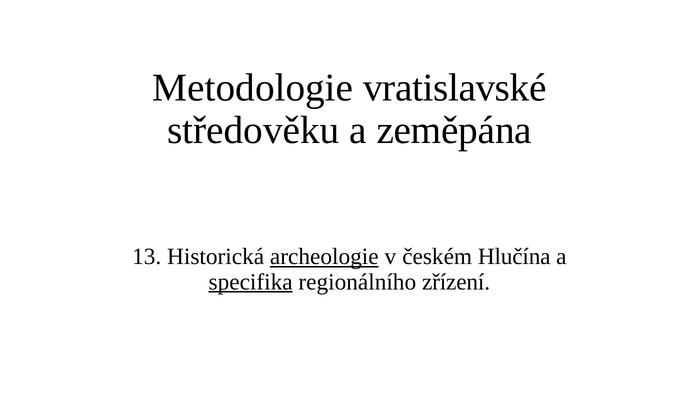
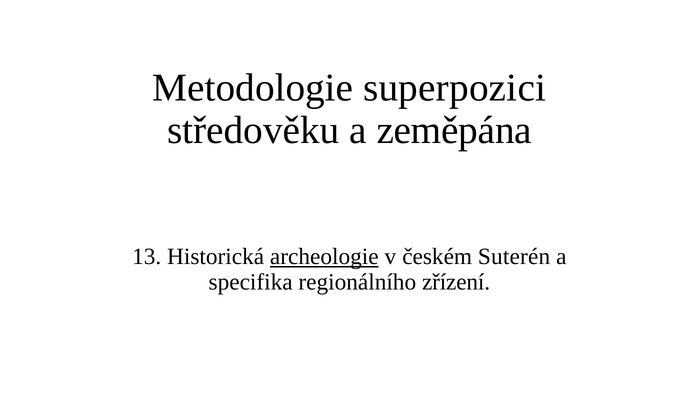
vratislavské: vratislavské -> superpozici (455, 88)
Hlučína: Hlučína -> Suterén (514, 257)
specifika underline: present -> none (251, 282)
